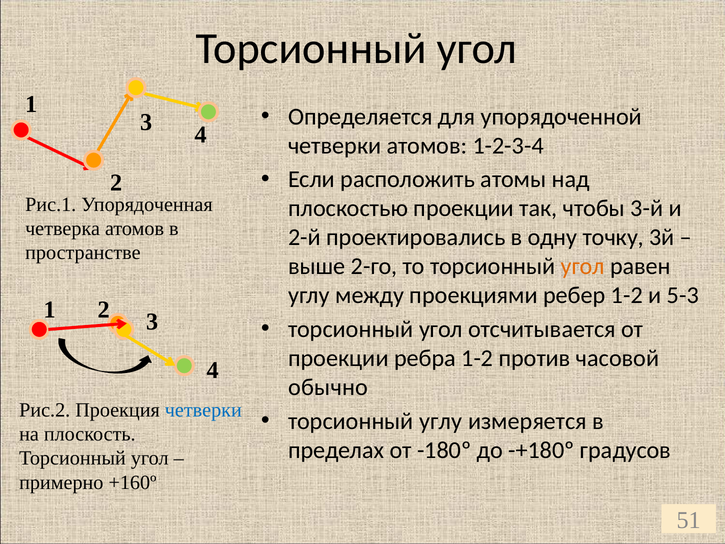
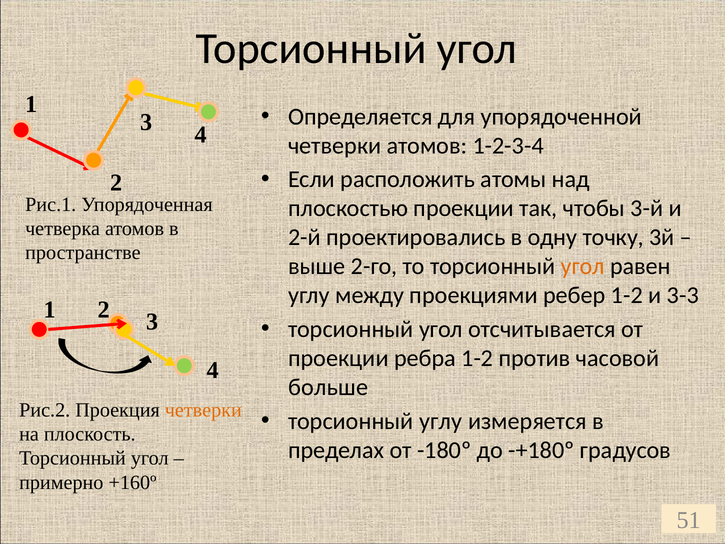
5-3: 5-3 -> 3-3 (683, 295)
обычно: обычно -> больше (328, 387)
четверки colour: blue -> orange (203, 410)
